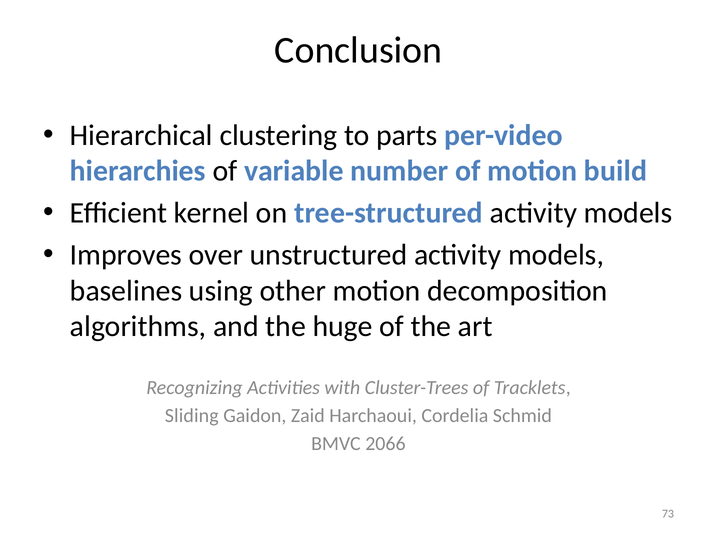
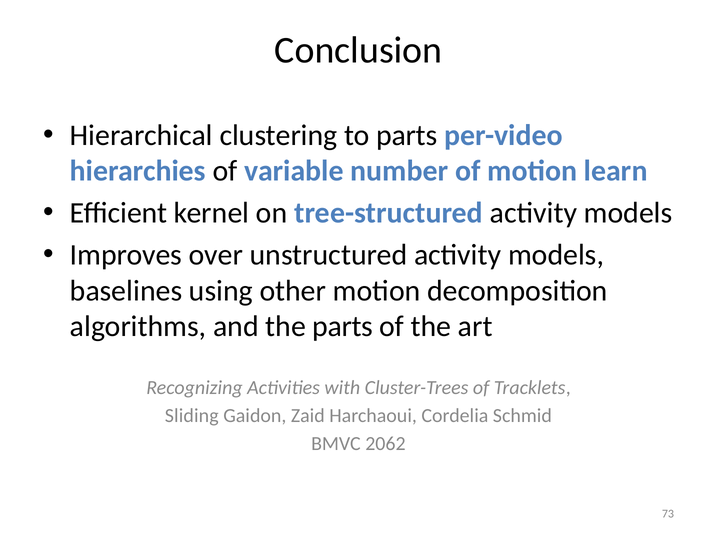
build: build -> learn (616, 171)
the huge: huge -> parts (343, 326)
2066: 2066 -> 2062 (385, 443)
